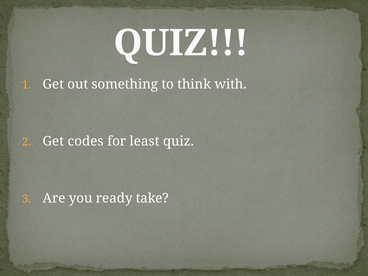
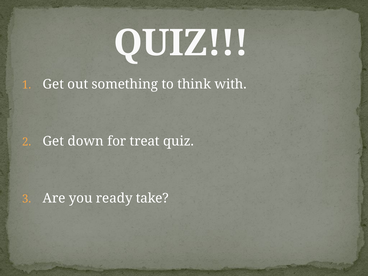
codes: codes -> down (86, 141)
least: least -> treat (145, 141)
